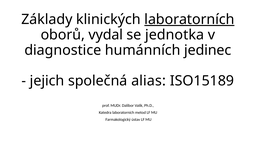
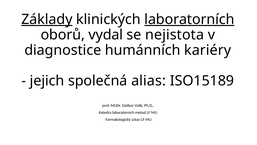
Základy underline: none -> present (47, 19)
jednotka: jednotka -> nejistota (175, 35)
jedinec: jedinec -> kariéry (208, 50)
